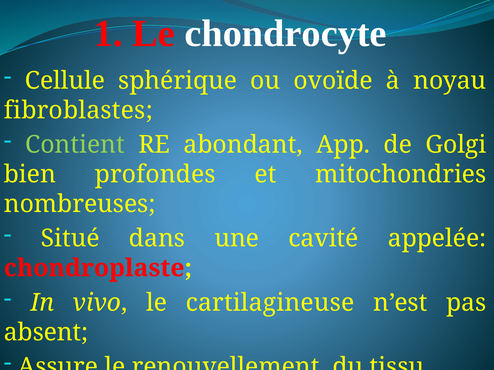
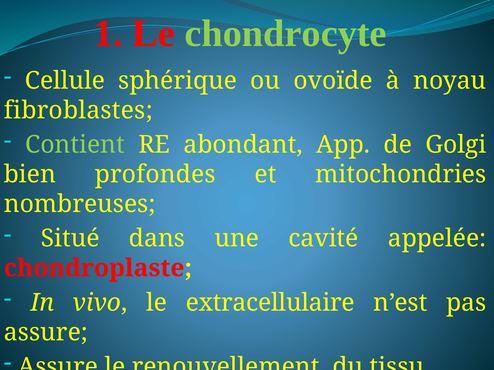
chondrocyte colour: white -> light green (286, 34)
cartilagineuse: cartilagineuse -> extracellulaire (270, 303)
absent: absent -> assure (46, 333)
